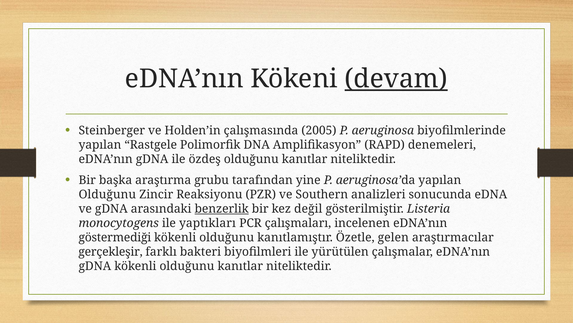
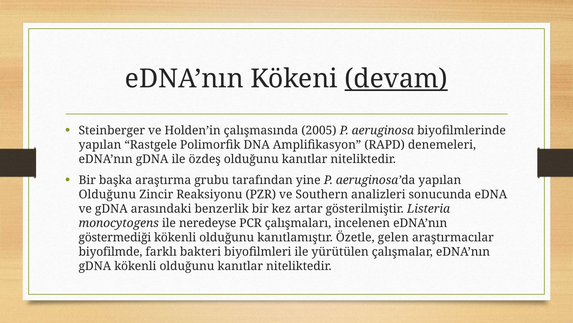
benzerlik underline: present -> none (222, 208)
değil: değil -> artar (308, 208)
yaptıkları: yaptıkları -> neredeyse (208, 223)
gerçekleşir: gerçekleşir -> biyofilmde (111, 251)
